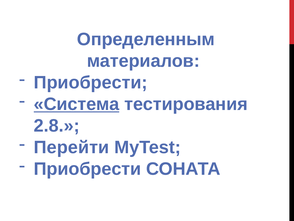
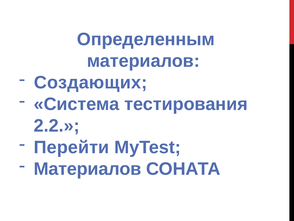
Приобрести: Приобрести -> Создающих (91, 82)
Система underline: present -> none (77, 104)
2.8: 2.8 -> 2.2 (57, 125)
Приобрести: Приобрести -> Материалов (88, 169)
